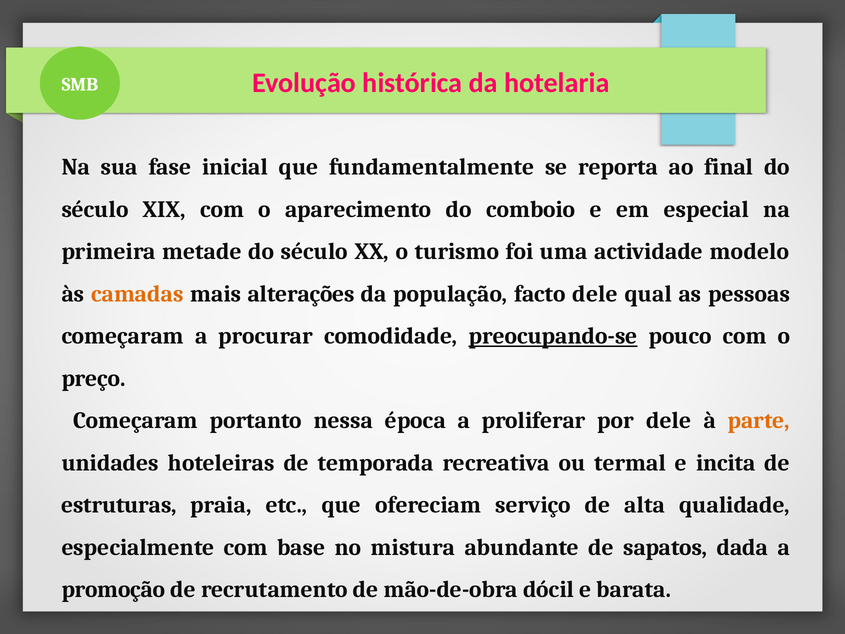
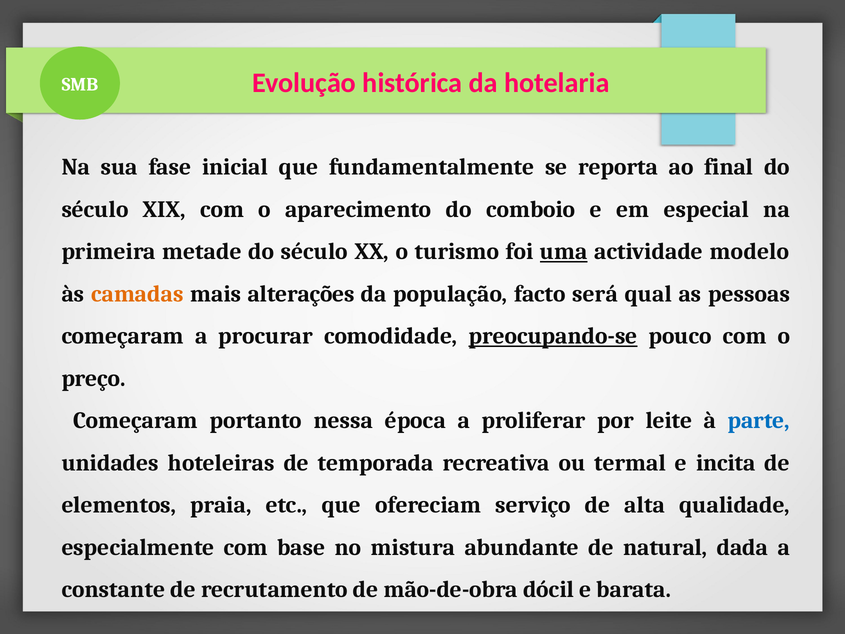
uma underline: none -> present (564, 252)
facto dele: dele -> será (595, 294)
por dele: dele -> leite (669, 421)
parte colour: orange -> blue (759, 421)
estruturas: estruturas -> elementos (119, 505)
sapatos: sapatos -> natural (665, 547)
promoção: promoção -> constante (113, 590)
